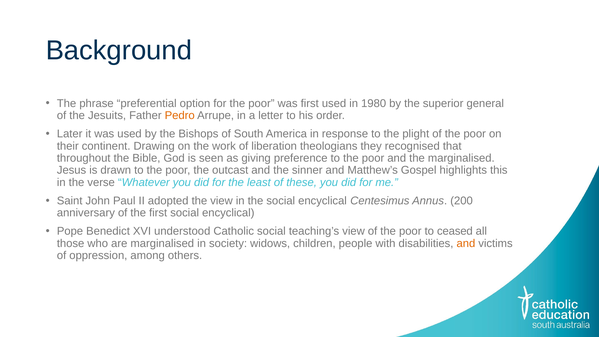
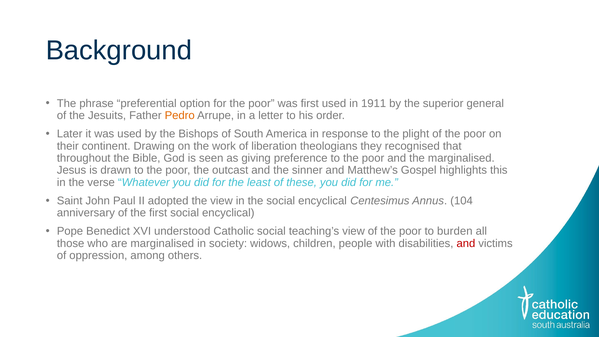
1980: 1980 -> 1911 (374, 103)
200: 200 -> 104 (462, 201)
ceased: ceased -> burden (455, 231)
and colour: orange -> red (466, 243)
